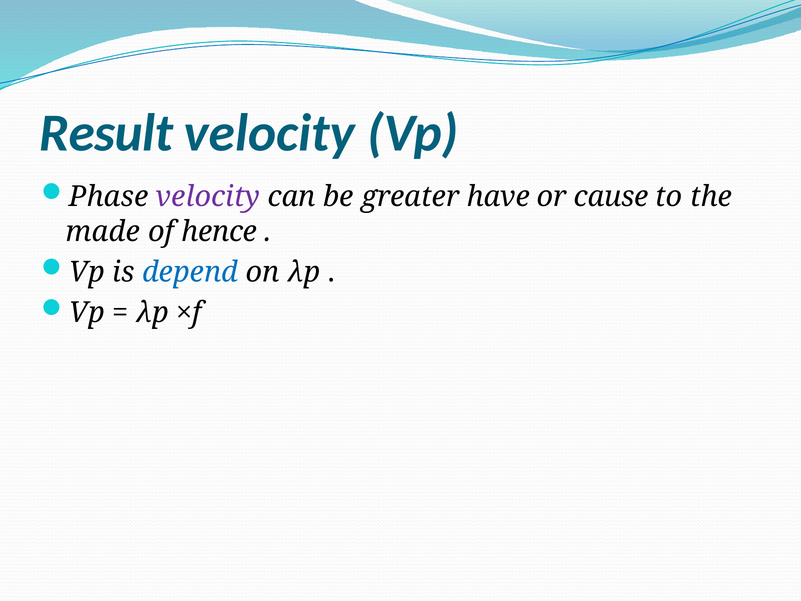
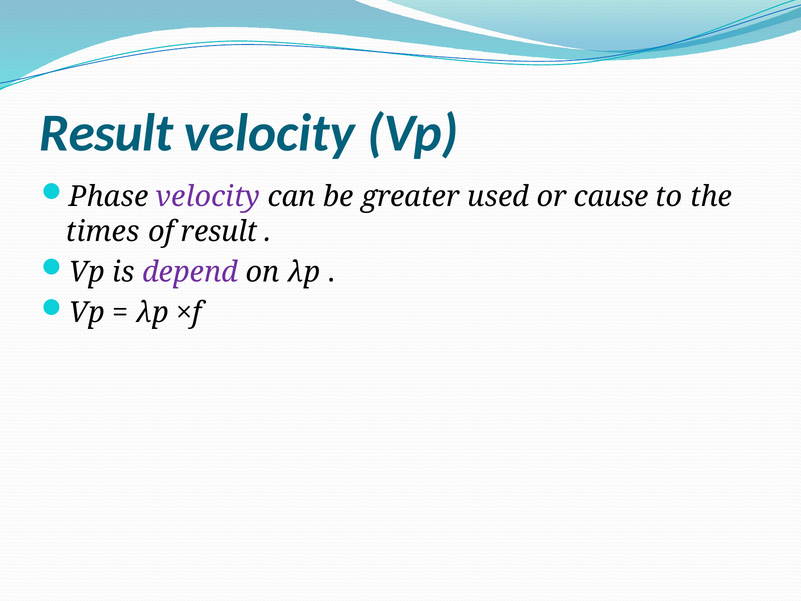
have: have -> used (498, 197)
made: made -> times (103, 232)
of hence: hence -> result (219, 232)
depend colour: blue -> purple (190, 272)
